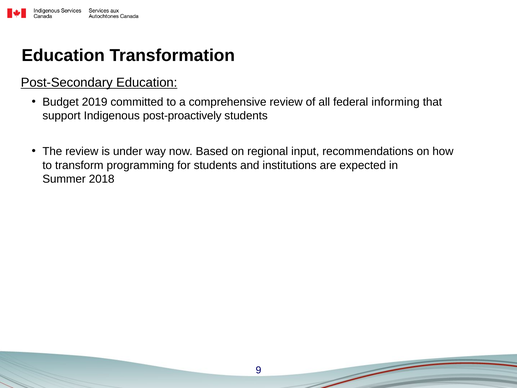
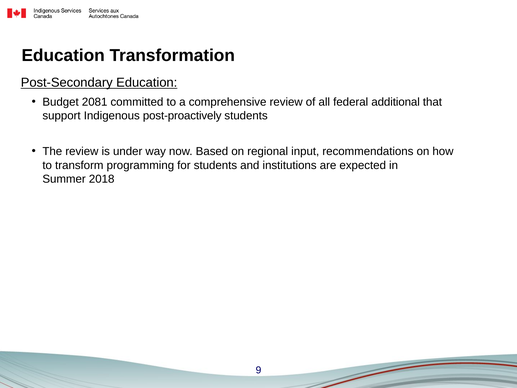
2019: 2019 -> 2081 (95, 102)
informing: informing -> additional (396, 102)
